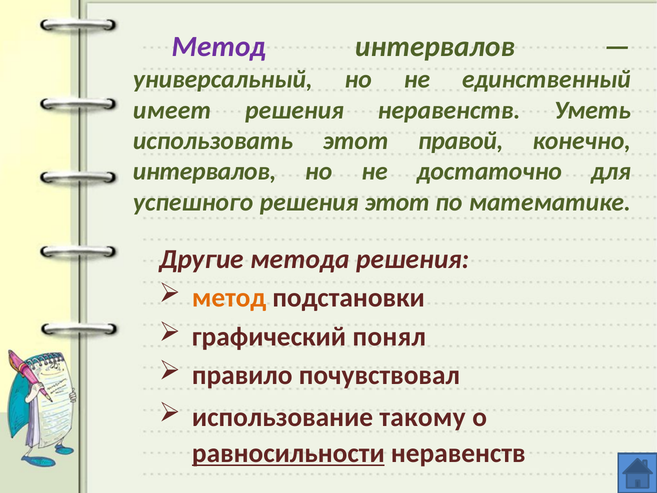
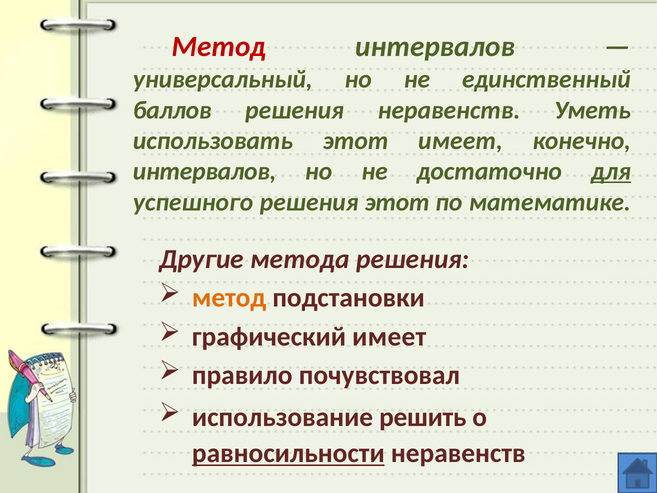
Метод colour: purple -> red (219, 47)
имеет: имеет -> баллов (172, 110)
этот правой: правой -> имеет (460, 141)
для underline: none -> present (611, 171)
графический понял: понял -> имеет (389, 336)
такому: такому -> решить (423, 417)
